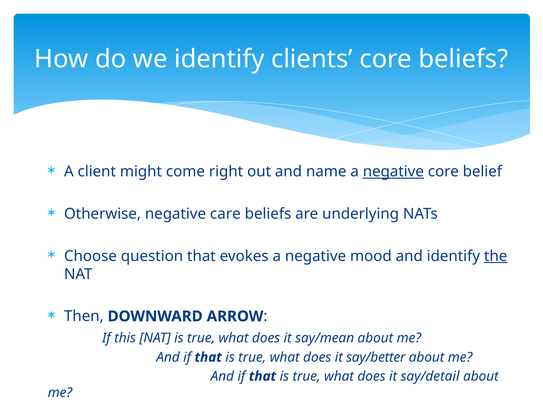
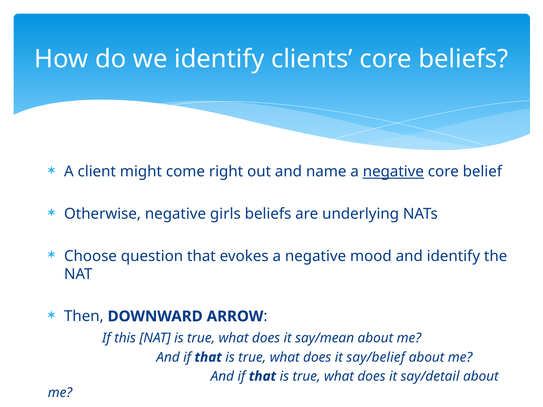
care: care -> girls (225, 214)
the underline: present -> none (496, 256)
say/better: say/better -> say/belief (376, 357)
